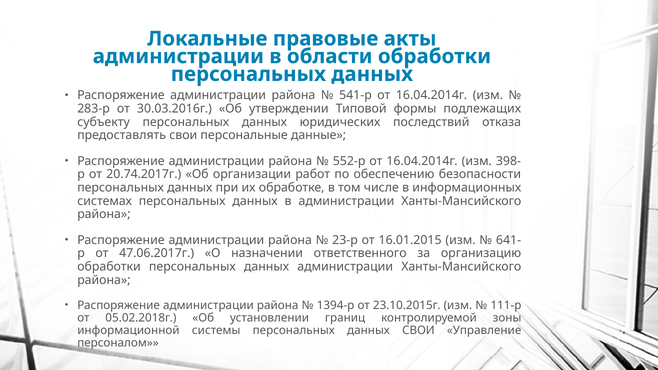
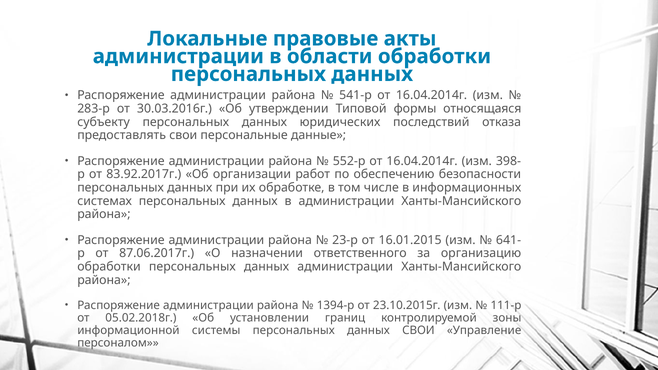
подлежащих: подлежащих -> относящаяся (482, 109)
20.74.2017г: 20.74.2017г -> 83.92.2017г (144, 174)
47.06.2017г: 47.06.2017г -> 87.06.2017г (157, 253)
